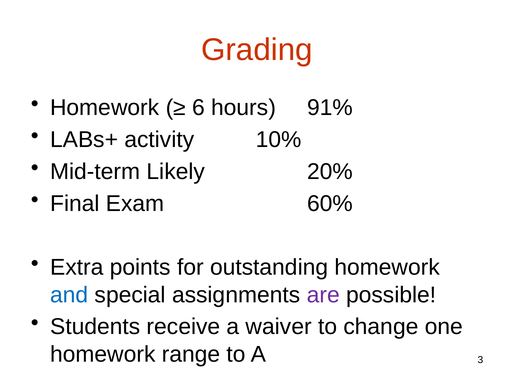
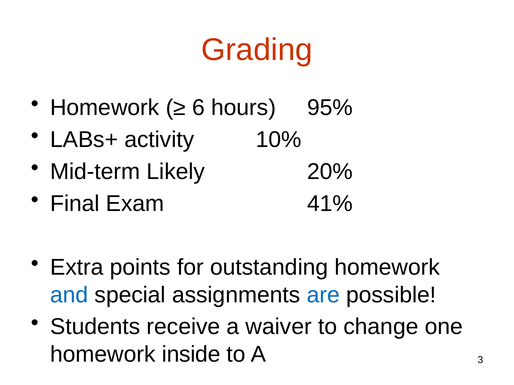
91%: 91% -> 95% (330, 108)
60%: 60% -> 41% (330, 204)
are colour: purple -> blue (323, 295)
range: range -> inside (191, 355)
